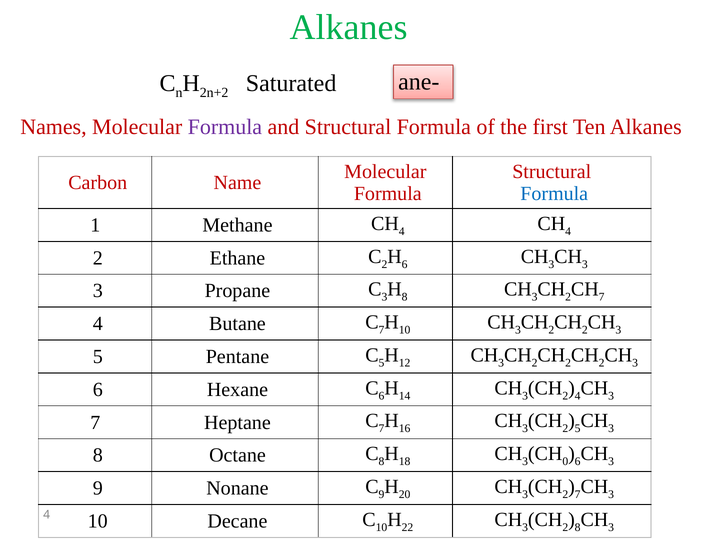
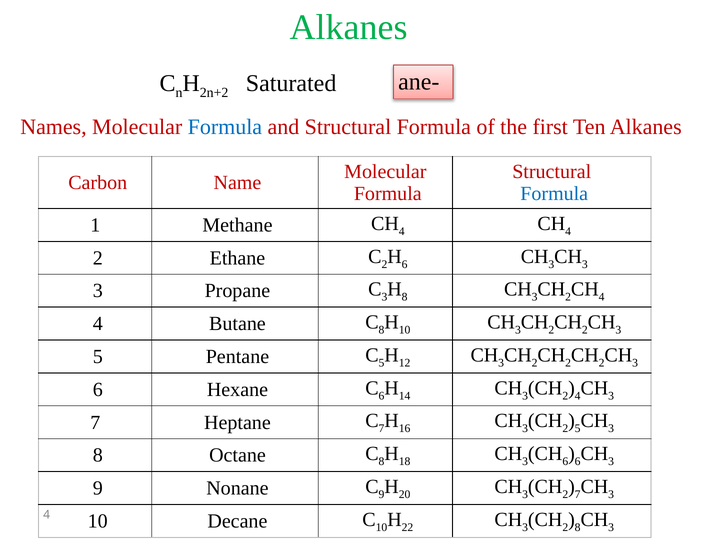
Formula colour: purple -> blue (225, 127)
7: 7 -> 4 (602, 297)
7: 7 -> 8 (381, 330)
0: 0 -> 6 (565, 462)
